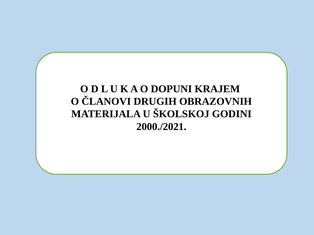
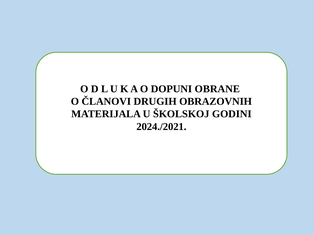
KRAJEM: KRAJEM -> OBRANE (217, 89)
2000./2021: 2000./2021 -> 2024./2021 (161, 127)
